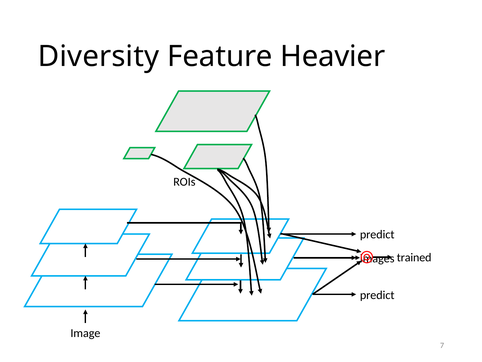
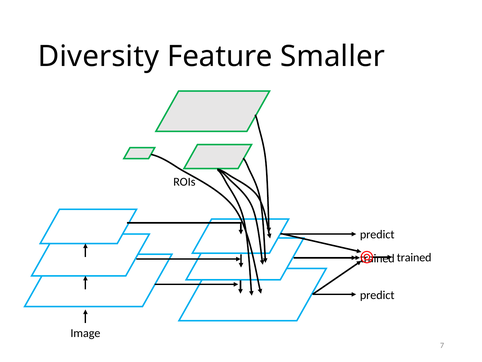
Heavier: Heavier -> Smaller (333, 56)
images: images -> trained (377, 258)
